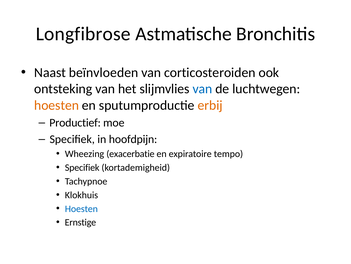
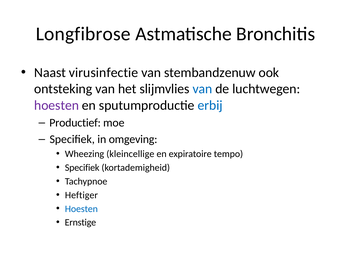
beïnvloeden: beïnvloeden -> virusinfectie (104, 72)
corticosteroiden: corticosteroiden -> stembandzenuw (210, 72)
hoesten colour: orange -> purple (57, 105)
erbij colour: orange -> blue (210, 105)
hoofdpijn: hoofdpijn -> omgeving (133, 139)
exacerbatie: exacerbatie -> kleincellige (130, 154)
Klokhuis: Klokhuis -> Heftiger (81, 195)
